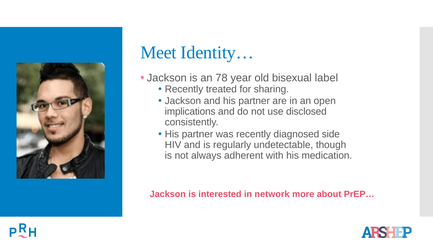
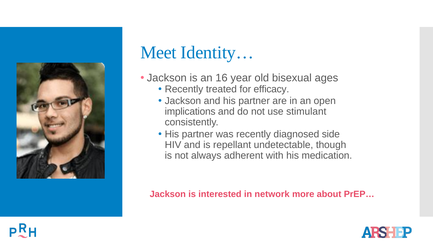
78: 78 -> 16 (222, 78)
label: label -> ages (326, 78)
sharing: sharing -> efficacy (271, 89)
disclosed: disclosed -> stimulant (306, 111)
regularly: regularly -> repellant (232, 145)
